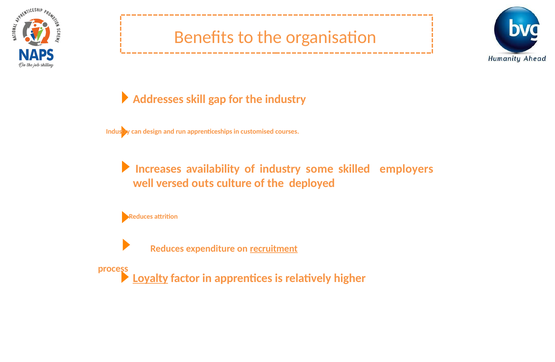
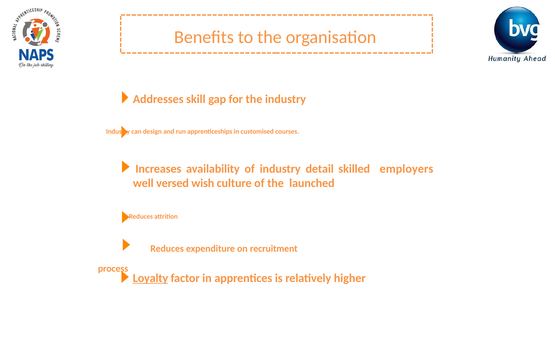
some: some -> detail (320, 169)
outs: outs -> wish (203, 183)
deployed: deployed -> launched (312, 183)
recruitment underline: present -> none (274, 248)
